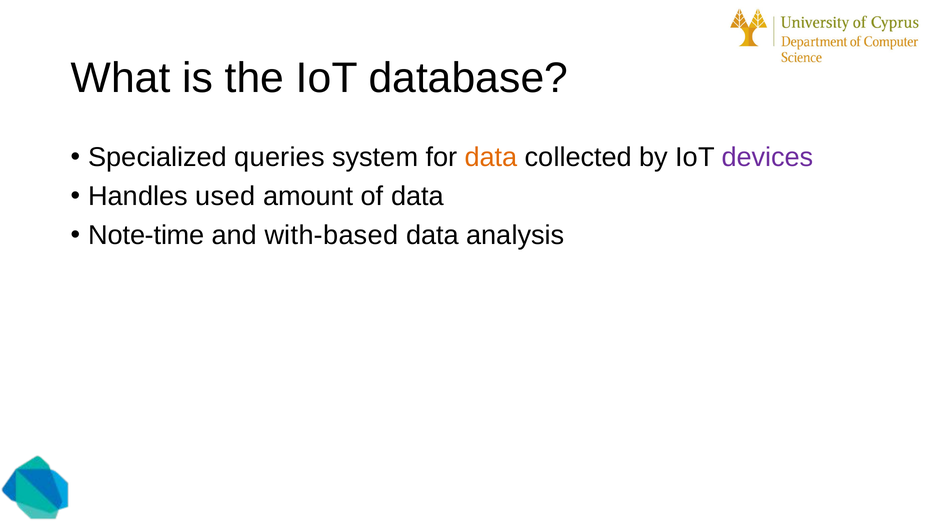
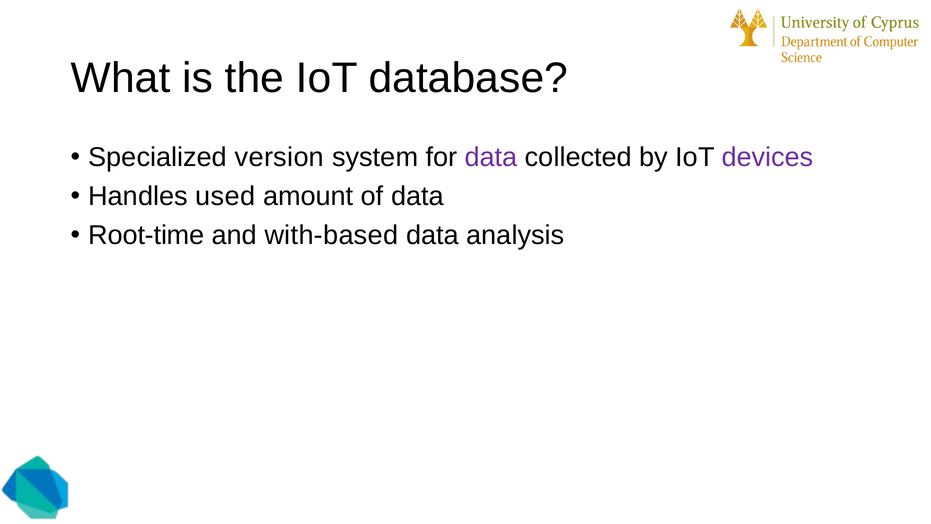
queries: queries -> version (279, 157)
data colour: orange -> purple (491, 157)
Note-time: Note-time -> Root-time (146, 235)
